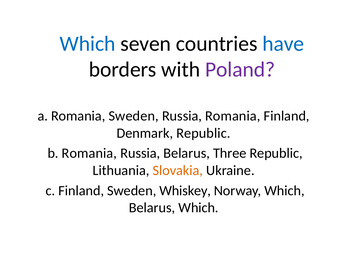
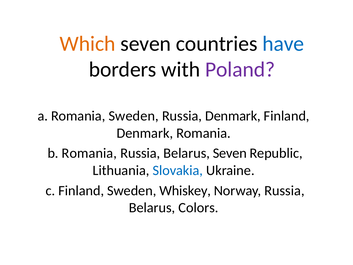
Which colour: blue -> orange (88, 44)
Russia Romania: Romania -> Denmark (233, 116)
Denmark Republic: Republic -> Romania (203, 133)
Belarus Three: Three -> Seven (230, 153)
Slovakia colour: orange -> blue (178, 170)
Norway Which: Which -> Russia (284, 190)
Belarus Which: Which -> Colors (198, 207)
